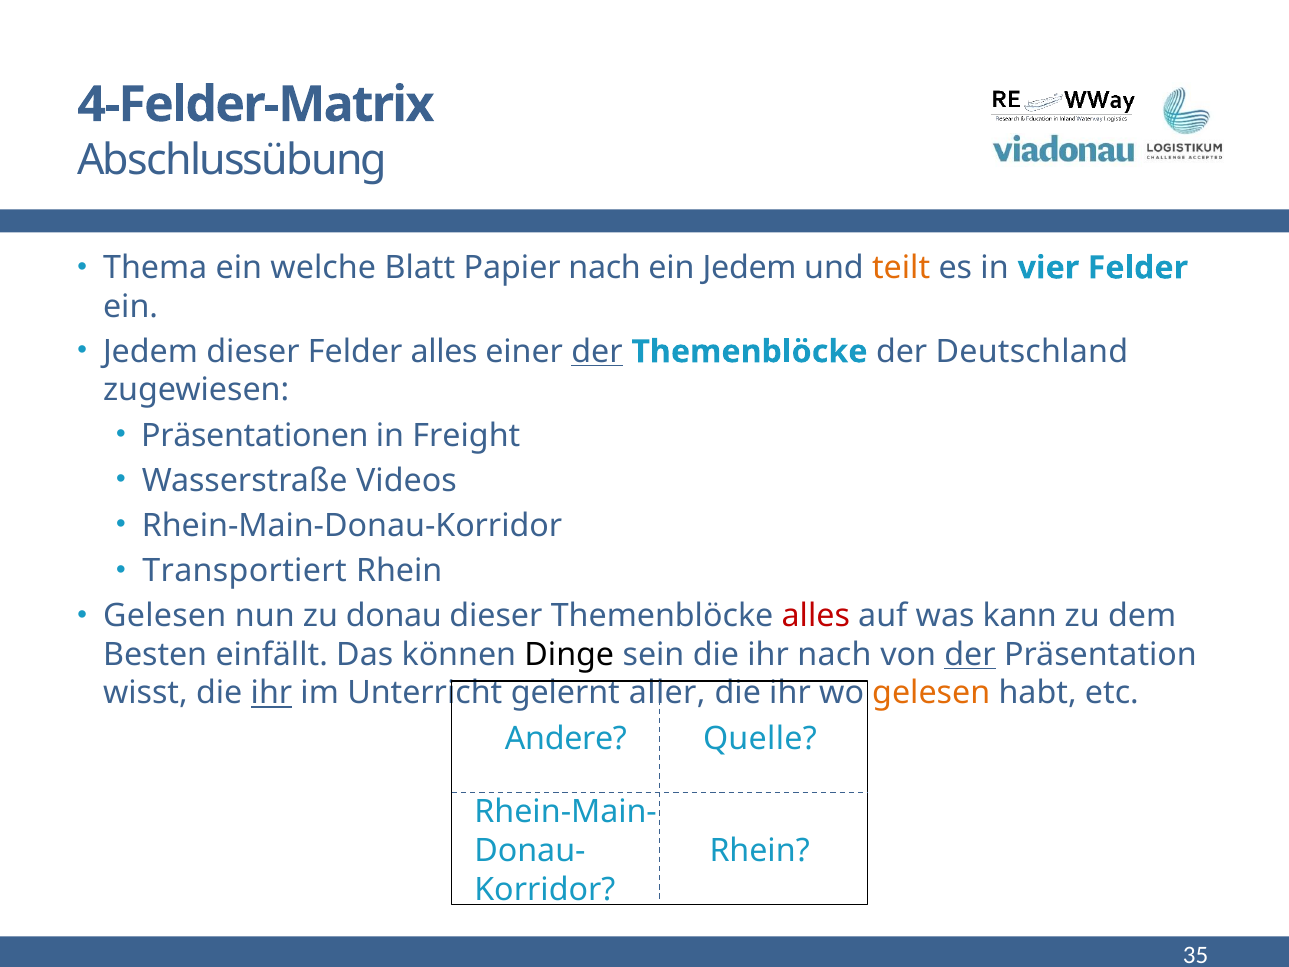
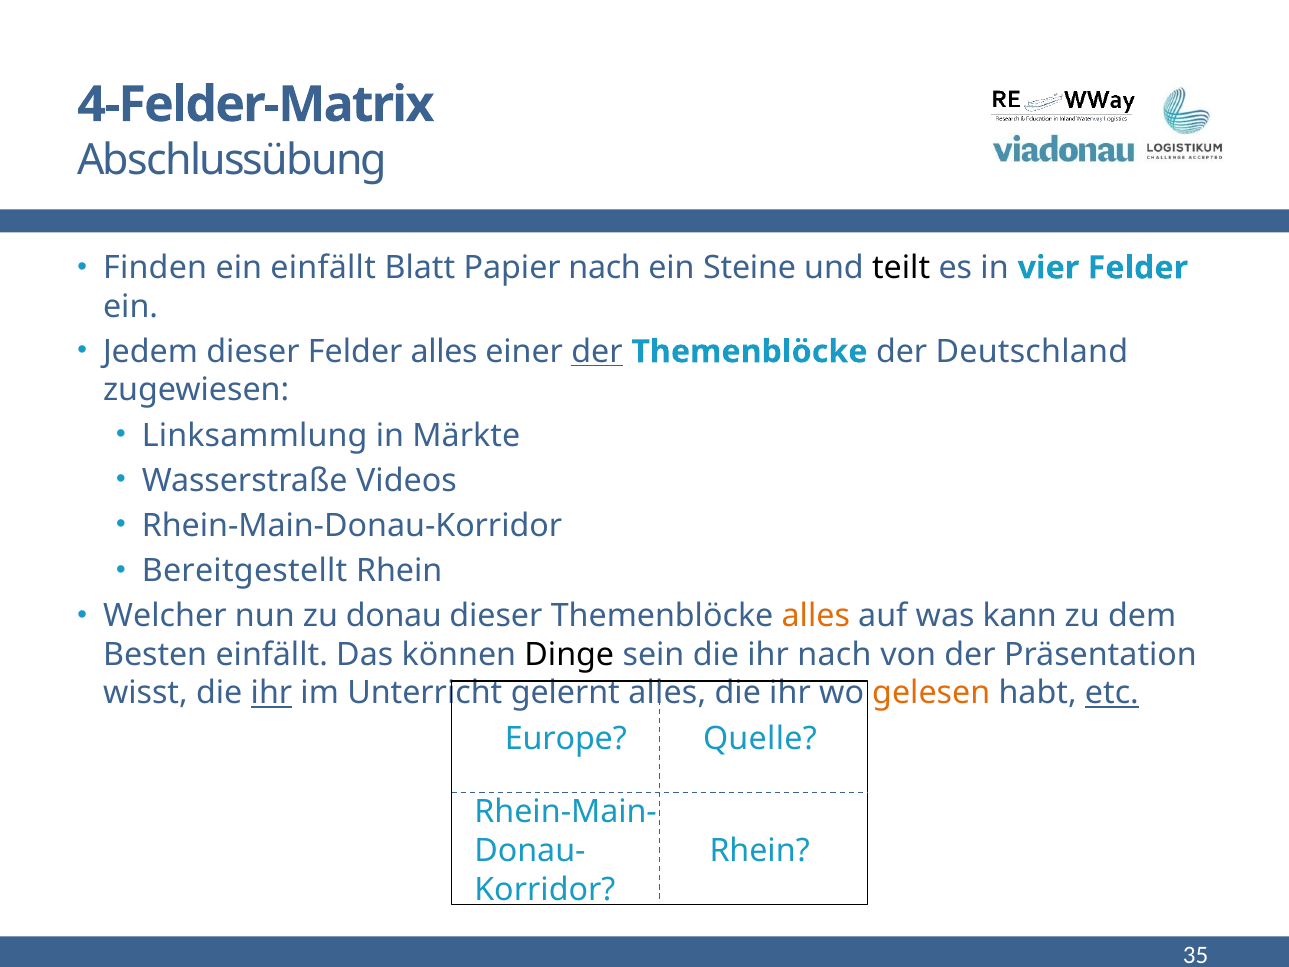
Thema: Thema -> Finden (155, 268)
ein welche: welche -> einfällt (323, 268)
ein Jedem: Jedem -> Steine (750, 268)
teilt colour: orange -> black (901, 268)
Präsentationen: Präsentationen -> Linksammlung (255, 435)
Freight: Freight -> Märkte (466, 435)
Transportiert: Transportiert -> Bereitgestellt (245, 571)
Gelesen: Gelesen -> Welcher (165, 616)
alles colour: red -> orange (816, 616)
der underline: present -> none (970, 654)
gelernt aller: aller -> alles (667, 693)
etc underline: none -> present (1112, 693)
Andere: Andere -> Europe (566, 739)
